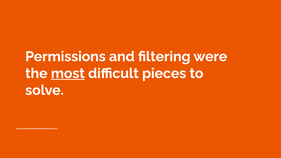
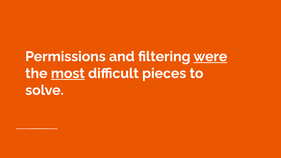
were underline: none -> present (210, 57)
